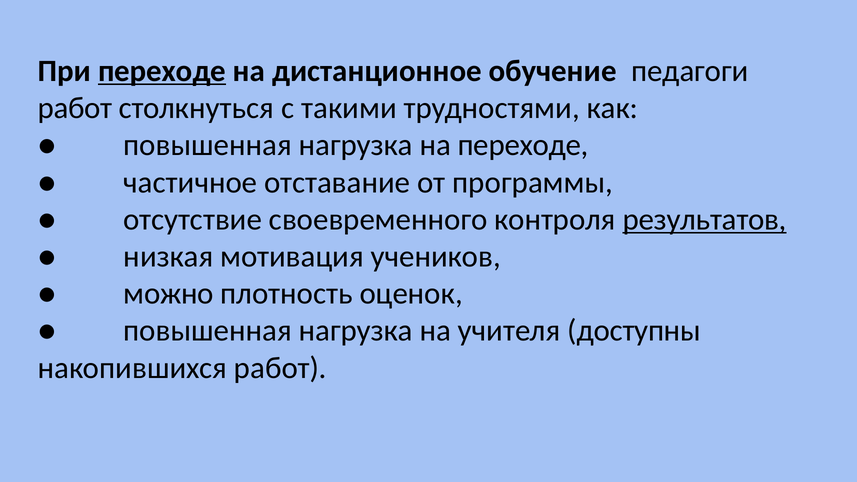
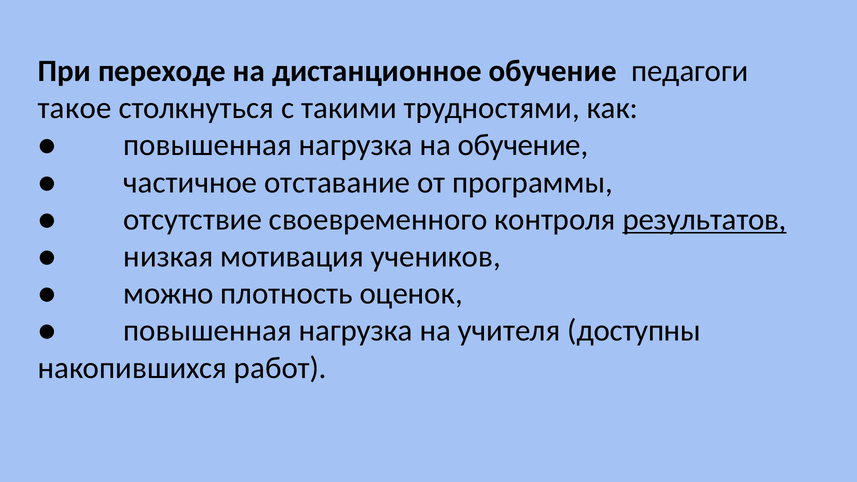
переходе underline: present -> none (162, 71)
работ: работ -> такое (75, 108)
на переходе: переходе -> обучение (523, 145)
